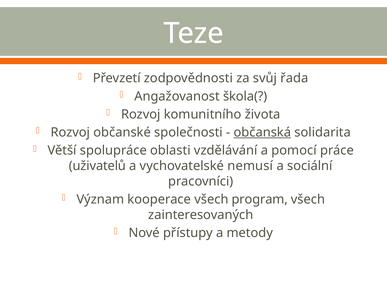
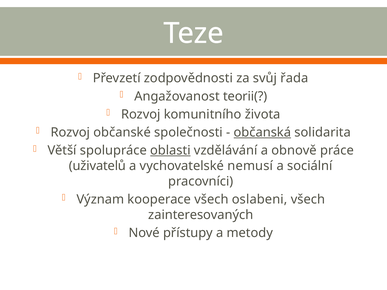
škola(: škola( -> teorii( (245, 96)
oblasti underline: none -> present (170, 151)
pomocí: pomocí -> obnově (294, 151)
program: program -> oslabeni (260, 200)
